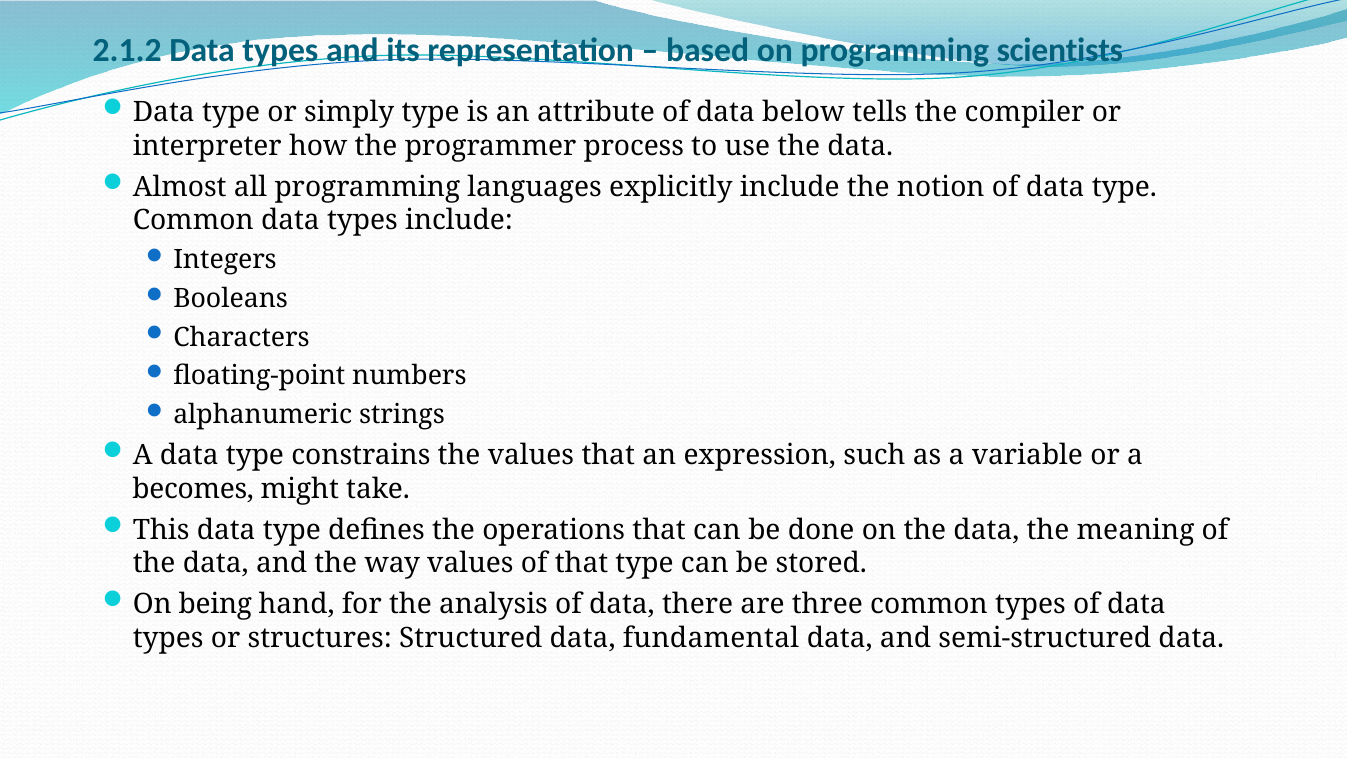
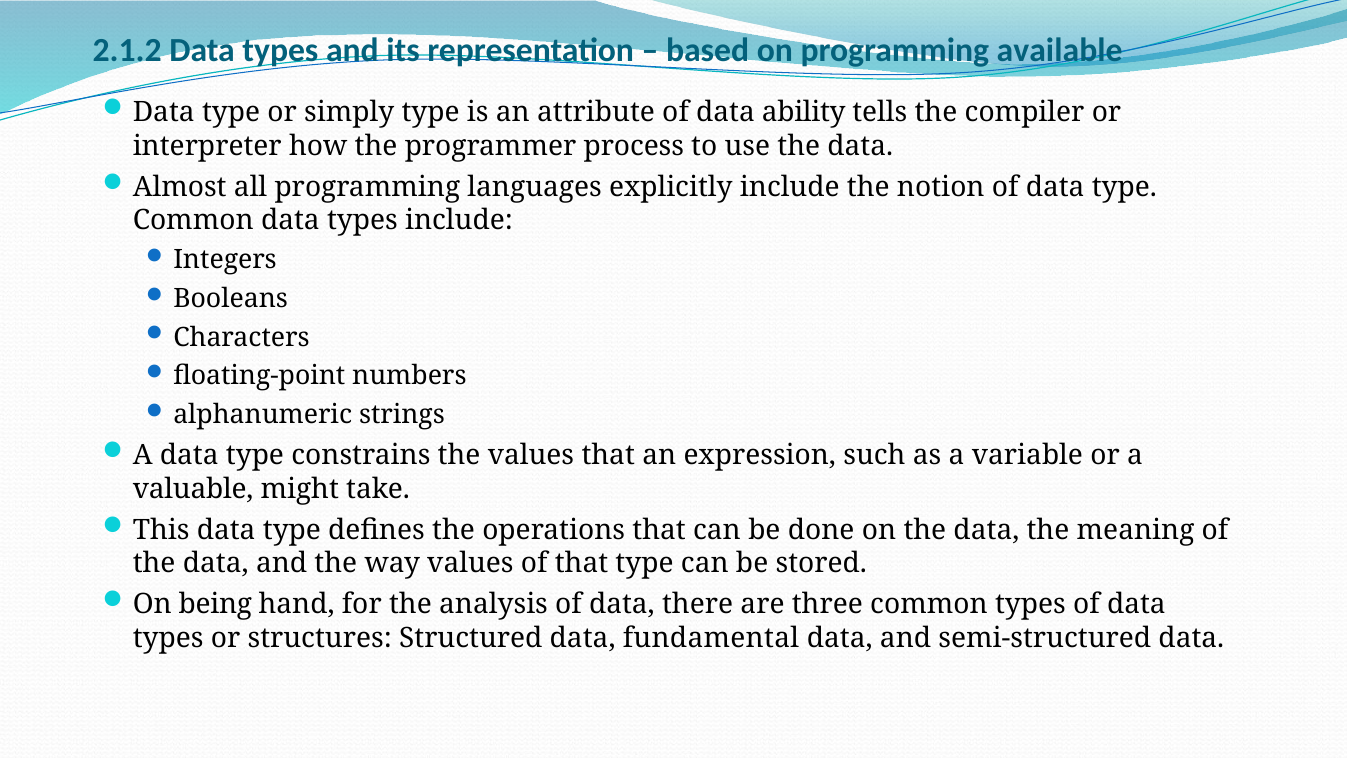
scientists: scientists -> available (1060, 51)
below: below -> ability (804, 112)
becomes: becomes -> valuable (193, 489)
